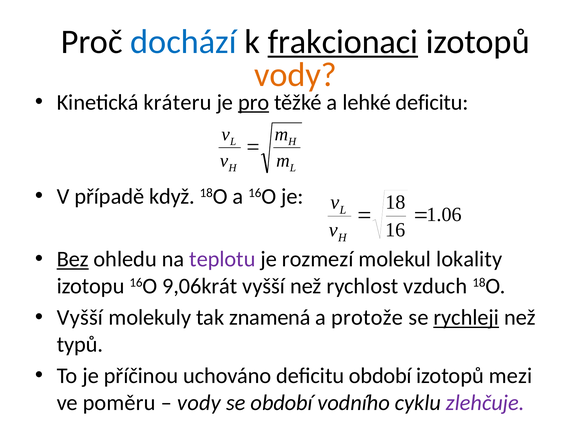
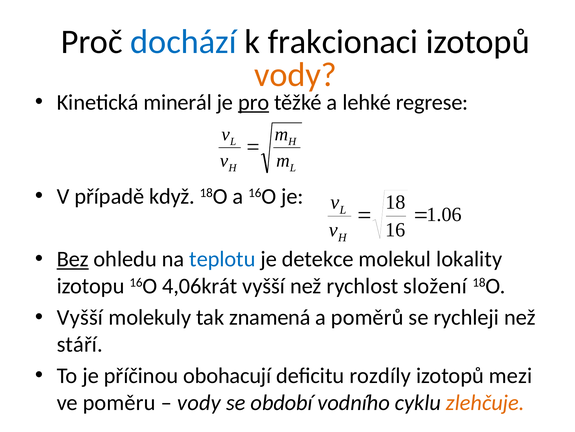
frakcionaci underline: present -> none (343, 42)
kráteru: kráteru -> minerál (178, 102)
lehké deficitu: deficitu -> regrese (432, 102)
teplotu colour: purple -> blue (222, 259)
rozmezí: rozmezí -> detekce (318, 259)
9,06krát: 9,06krát -> 4,06krát (200, 286)
vzduch: vzduch -> složení (435, 286)
protože: protože -> poměrů (367, 317)
rychleji underline: present -> none (466, 317)
typů: typů -> stáří (80, 344)
uchováno: uchováno -> obohacují (227, 375)
deficitu období: období -> rozdíly (380, 375)
zlehčuje colour: purple -> orange (485, 402)
